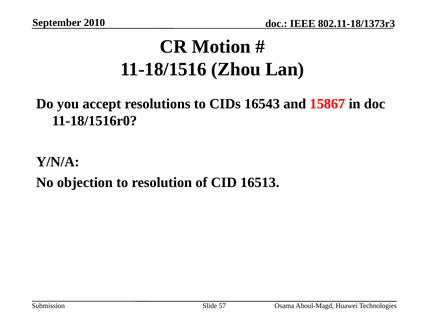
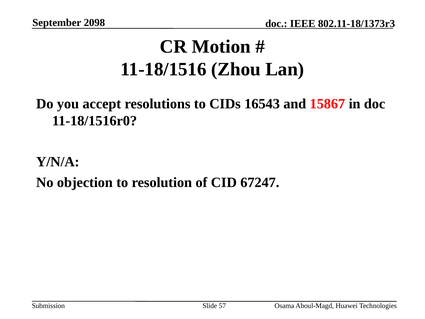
2010: 2010 -> 2098 (94, 23)
16513: 16513 -> 67247 (260, 182)
